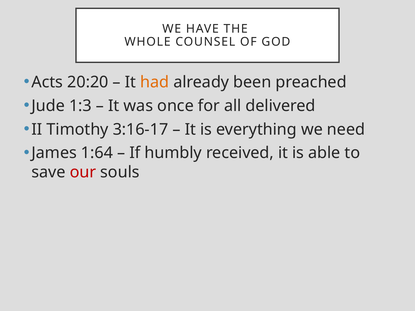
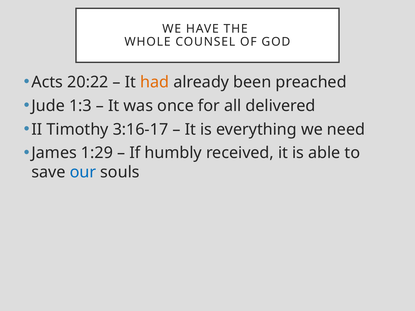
20:20: 20:20 -> 20:22 (88, 82)
1:64: 1:64 -> 1:29 (97, 153)
our colour: red -> blue (83, 172)
